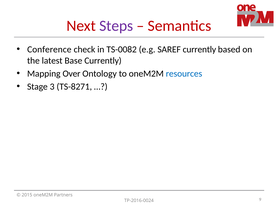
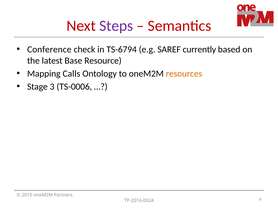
TS-0082: TS-0082 -> TS-6794 (122, 49)
Base Currently: Currently -> Resource (103, 60)
Over: Over -> Calls (71, 73)
resources colour: blue -> orange (184, 73)
TS-8271: TS-8271 -> TS-0006 (74, 86)
